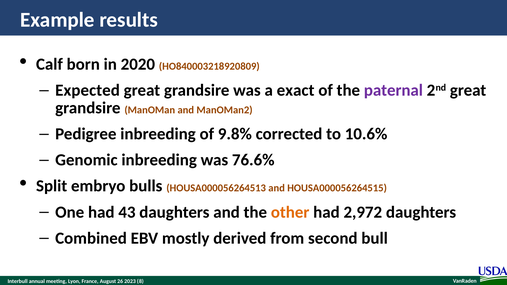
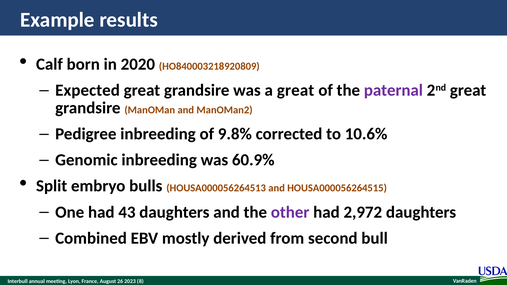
a exact: exact -> great (296, 90)
76.6%: 76.6% -> 60.9% (253, 160)
other colour: orange -> purple (290, 212)
